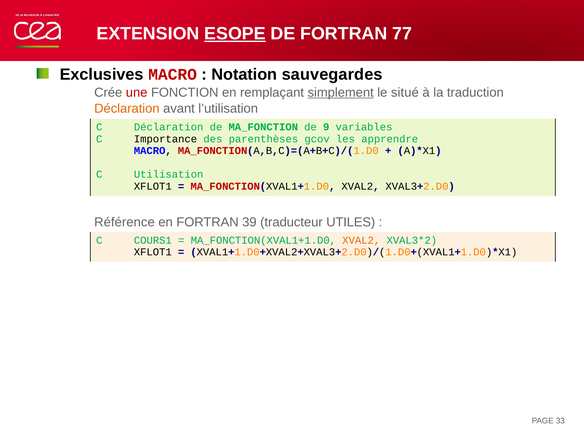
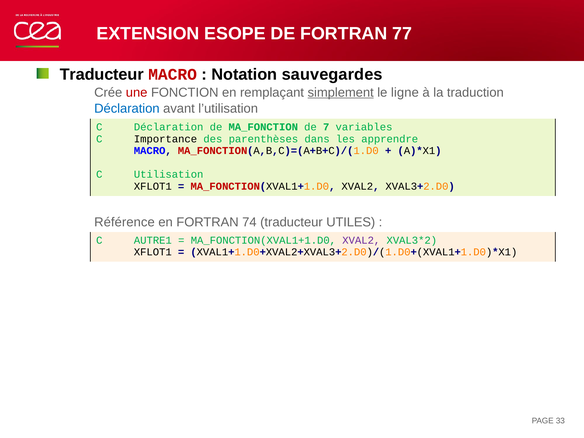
ESOPE underline: present -> none (235, 34)
Exclusives: Exclusives -> Traducteur (102, 74)
situé: situé -> ligne (405, 92)
Déclaration colour: orange -> blue (127, 109)
9: 9 -> 7 (326, 127)
gcov: gcov -> dans (317, 139)
39: 39 -> 74 (249, 222)
COURS1: COURS1 -> AUTRE1 (153, 240)
XVAL2 colour: orange -> purple (361, 240)
